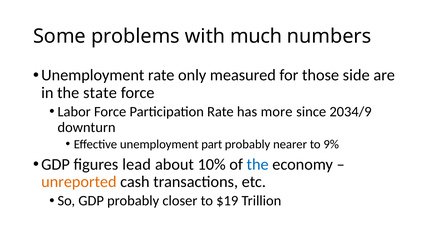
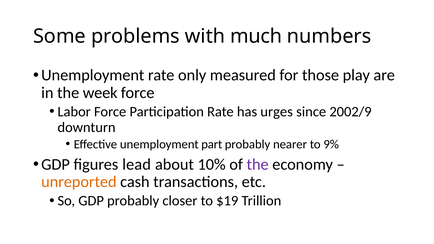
side: side -> play (356, 75)
state: state -> week (100, 93)
more: more -> urges (277, 112)
2034/9: 2034/9 -> 2002/9 (351, 112)
the colour: blue -> purple (258, 164)
